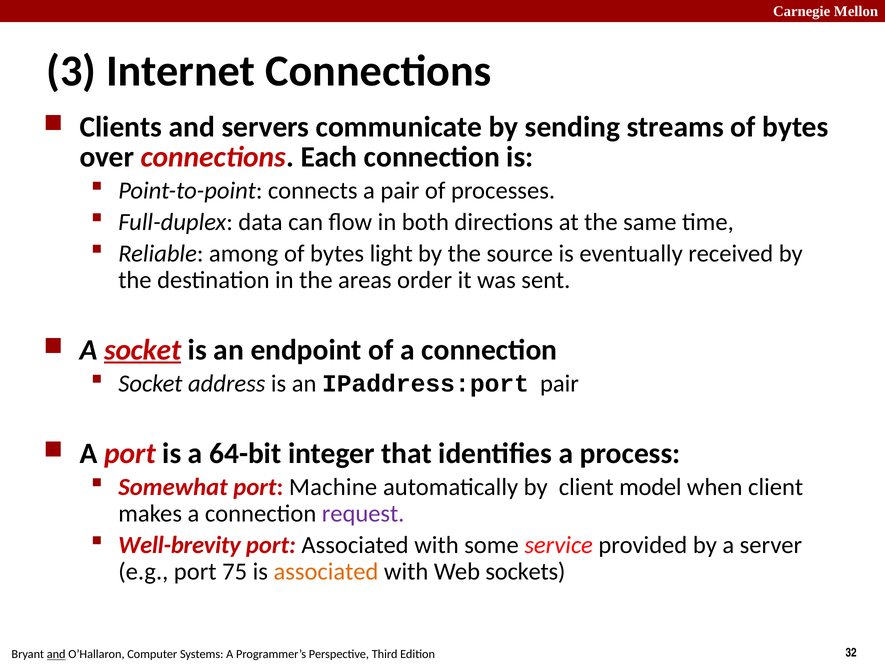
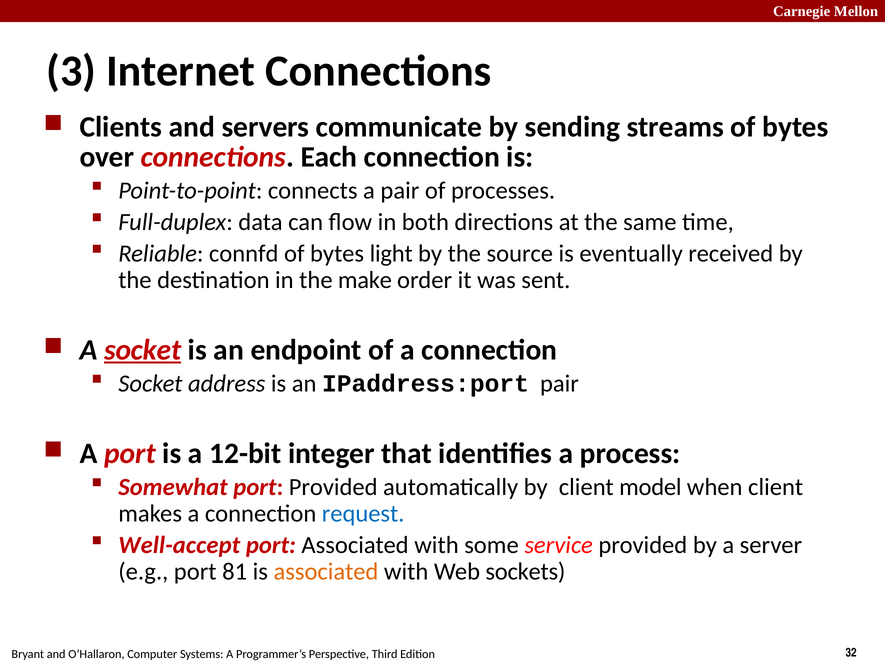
among: among -> connfd (244, 254)
areas: areas -> make (365, 280)
64-bit: 64-bit -> 12-bit (245, 453)
port Machine: Machine -> Provided (333, 487)
request colour: purple -> blue (363, 514)
Well-brevity: Well-brevity -> Well-accept (179, 545)
75: 75 -> 81 (235, 572)
and underline: present -> none (56, 654)
